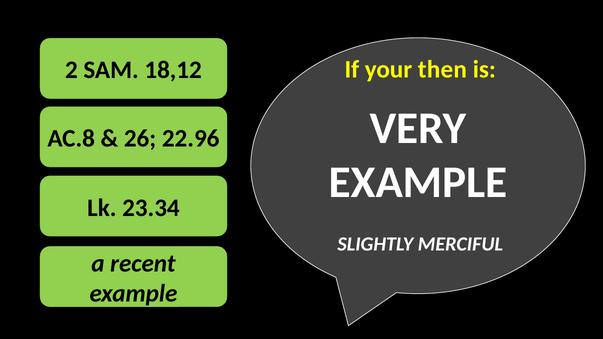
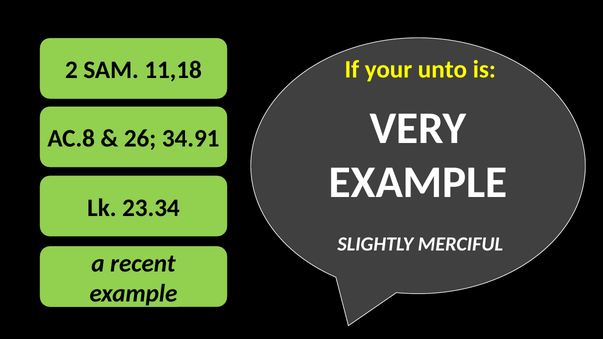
then: then -> unto (442, 70)
18,12: 18,12 -> 11,18 (173, 70)
22.96: 22.96 -> 34.91 (191, 139)
